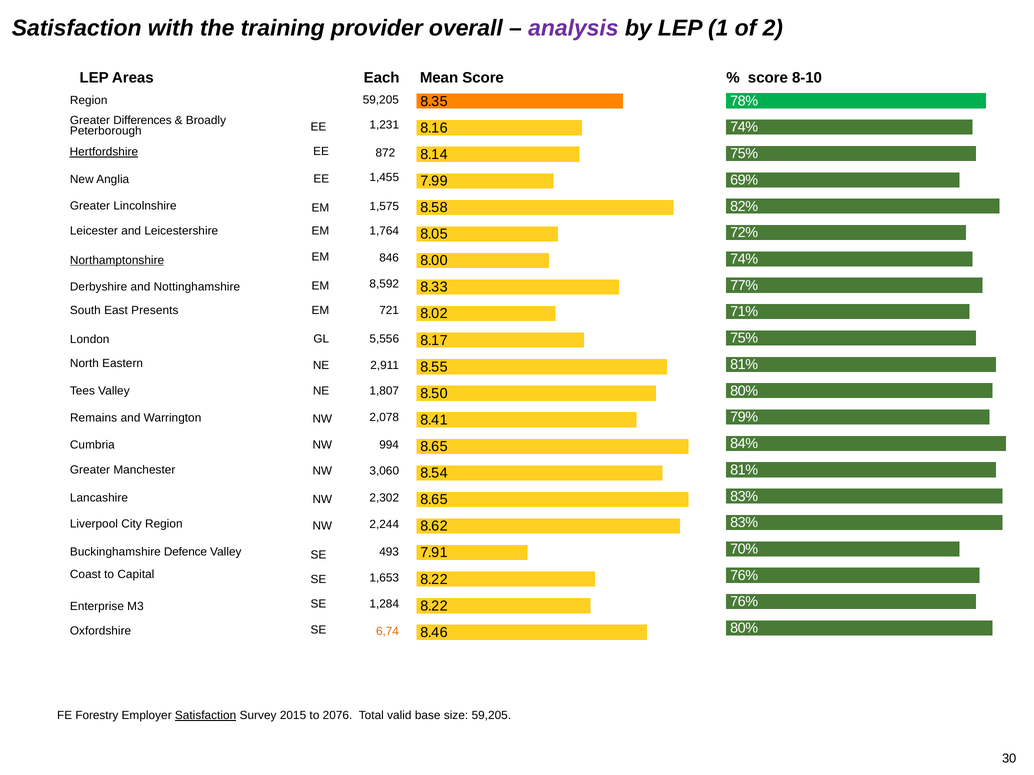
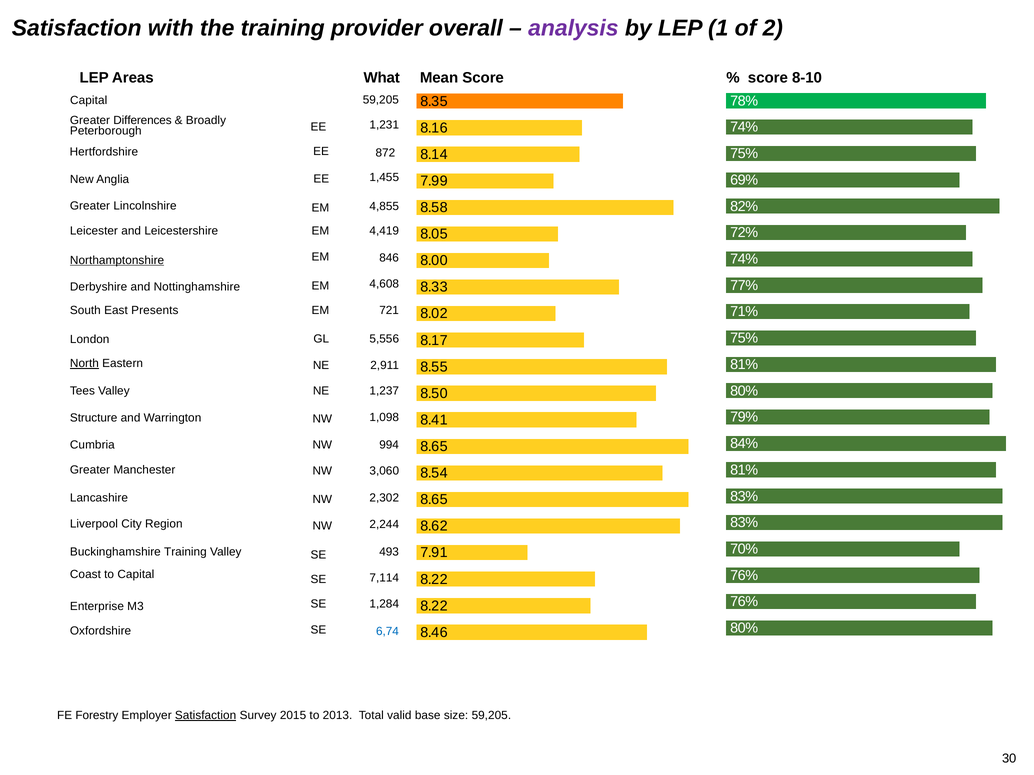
Each: Each -> What (382, 78)
Region: Region -> Capital (89, 100)
Hertfordshire underline: present -> none (104, 152)
1,575: 1,575 -> 4,855 (384, 206)
1,764: 1,764 -> 4,419 (384, 231)
8,592: 8,592 -> 4,608 (384, 284)
North underline: none -> present (84, 364)
1,807: 1,807 -> 1,237 (384, 391)
Remains: Remains -> Structure (94, 418)
2,078: 2,078 -> 1,098 (384, 418)
Buckinghamshire Defence: Defence -> Training (185, 552)
1,653: 1,653 -> 7,114 (384, 578)
6,74 colour: orange -> blue (387, 632)
2076: 2076 -> 2013 (338, 716)
